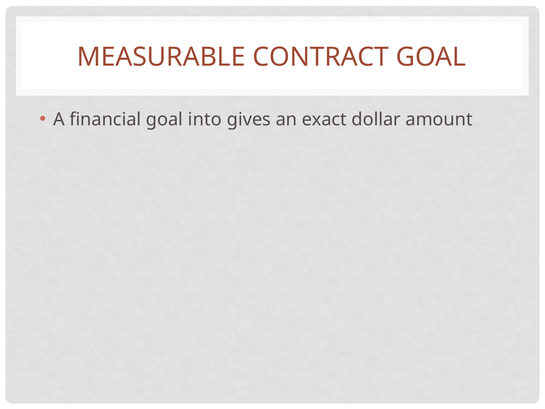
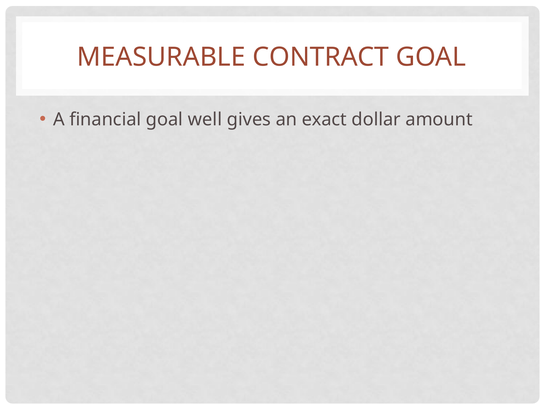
into: into -> well (205, 119)
